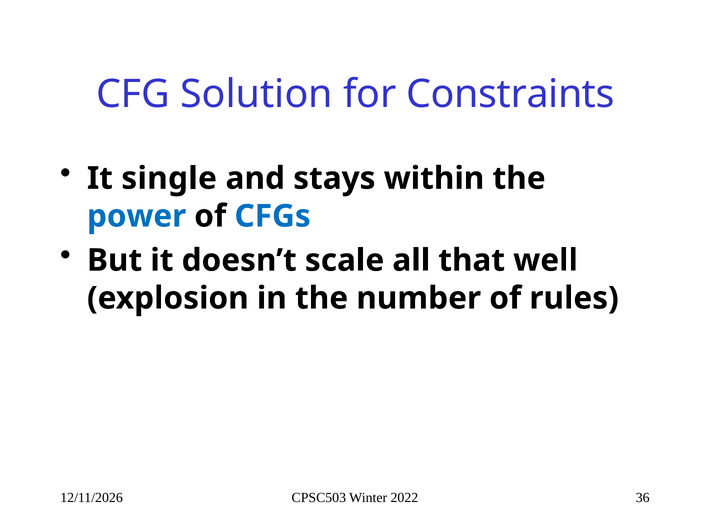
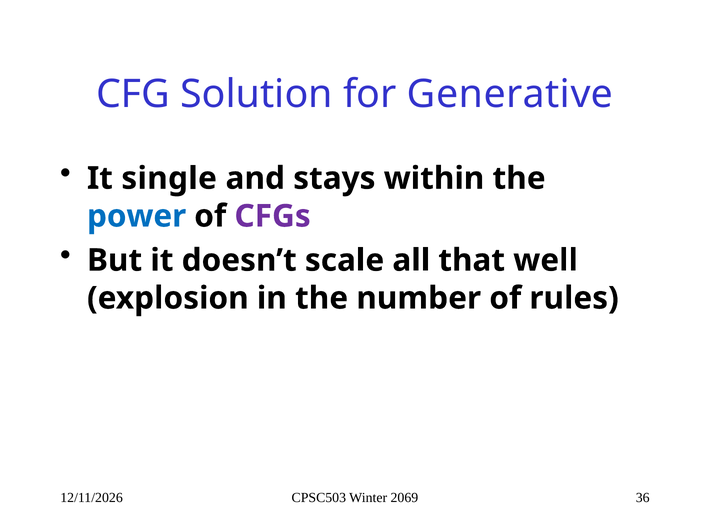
Constraints: Constraints -> Generative (510, 94)
CFGs colour: blue -> purple (273, 216)
2022: 2022 -> 2069 (404, 498)
